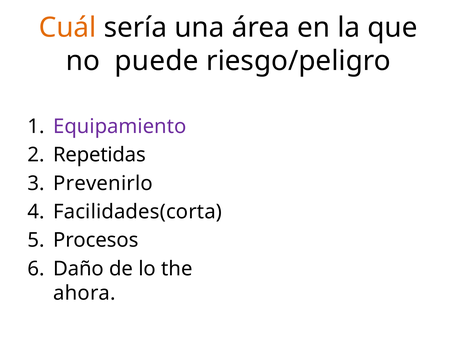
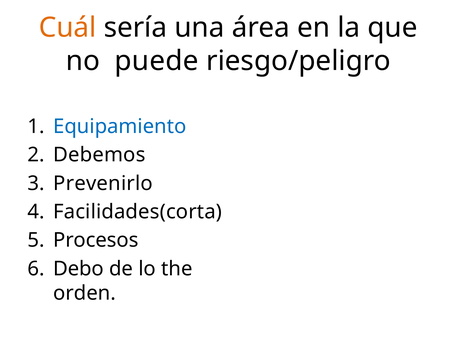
Equipamiento colour: purple -> blue (120, 126)
Repetidas: Repetidas -> Debemos (99, 155)
Daño: Daño -> Debo (79, 269)
ahora: ahora -> orden (84, 293)
